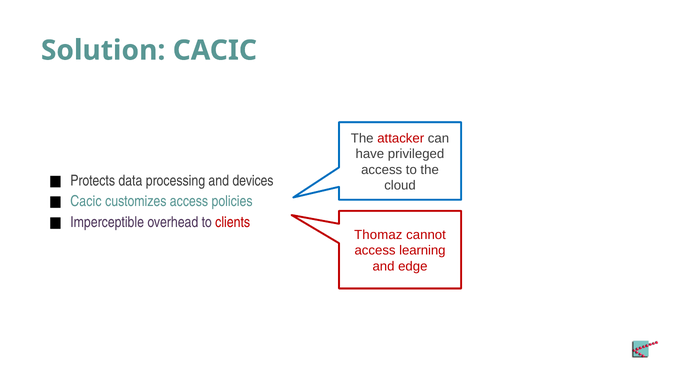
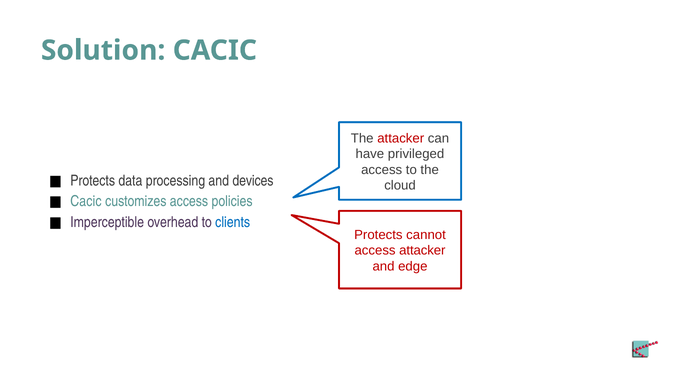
clients colour: red -> blue (233, 222)
Thomaz: Thomaz -> Protects (378, 235)
access learning: learning -> attacker (422, 251)
